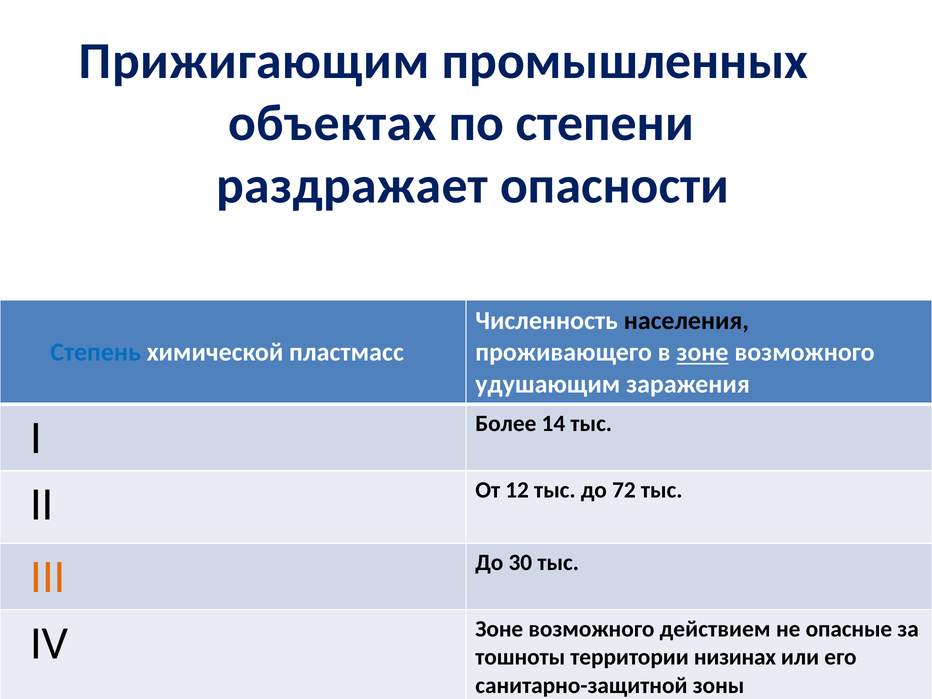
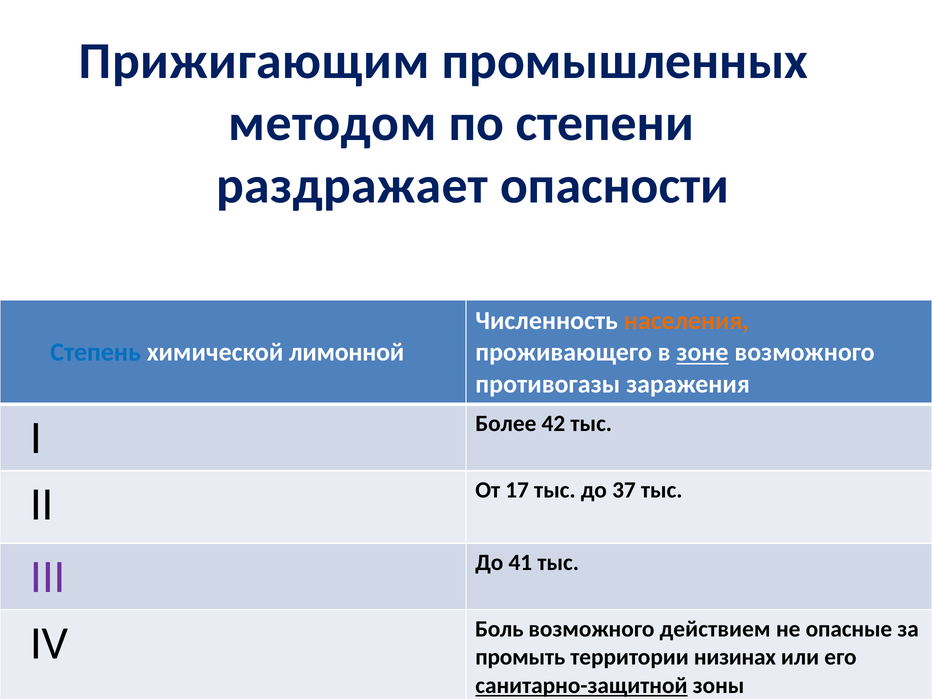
объектах: объектах -> методом (332, 123)
населения colour: black -> orange (686, 321)
пластмасс: пластмасс -> лимонной (347, 352)
удушающим: удушающим -> противогазы (548, 384)
14: 14 -> 42 (553, 424)
12: 12 -> 17 (517, 490)
72: 72 -> 37 (624, 490)
III colour: orange -> purple (48, 577)
30: 30 -> 41 (520, 562)
IV Зоне: Зоне -> Боль (499, 629)
тошноты: тошноты -> промыть (520, 657)
санитарно-защитной underline: none -> present (581, 686)
